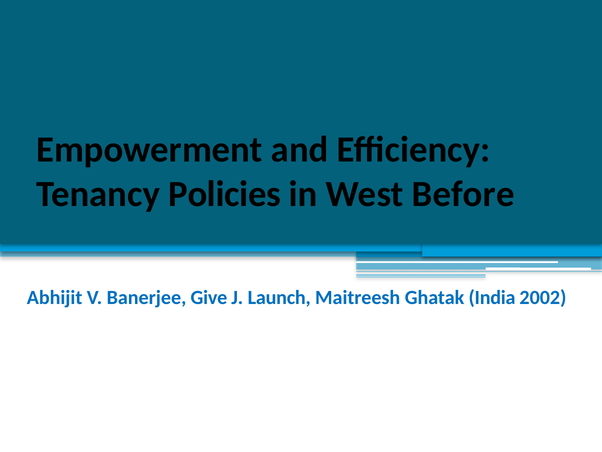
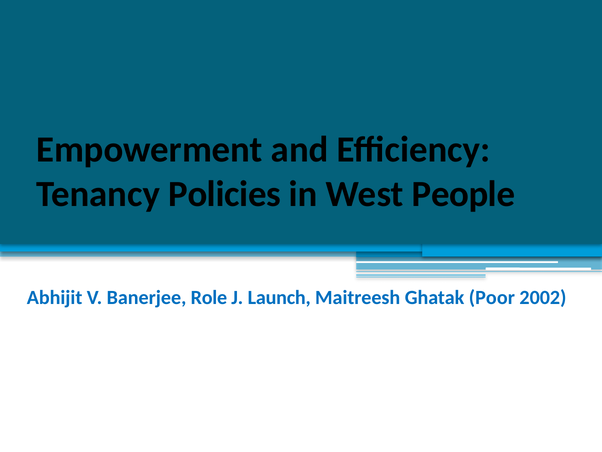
Before: Before -> People (463, 194)
Give: Give -> Role (209, 297)
India: India -> Poor (492, 297)
